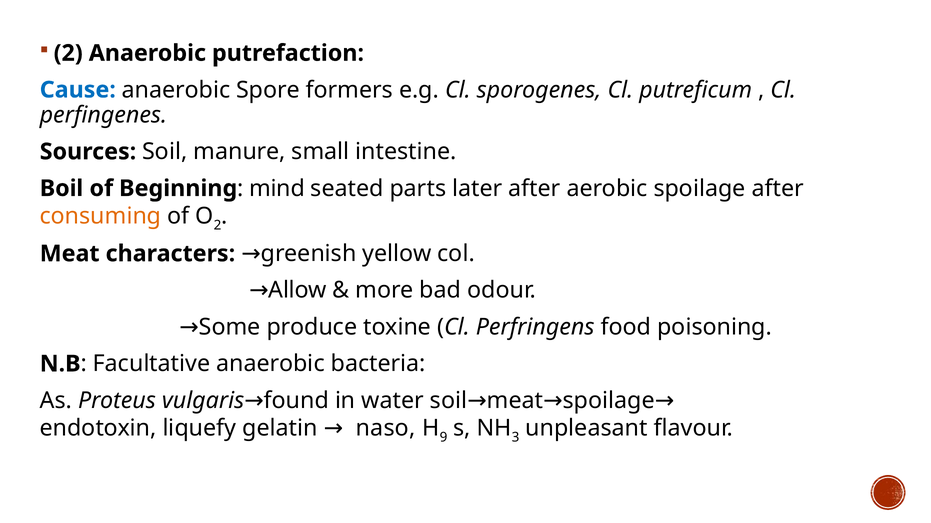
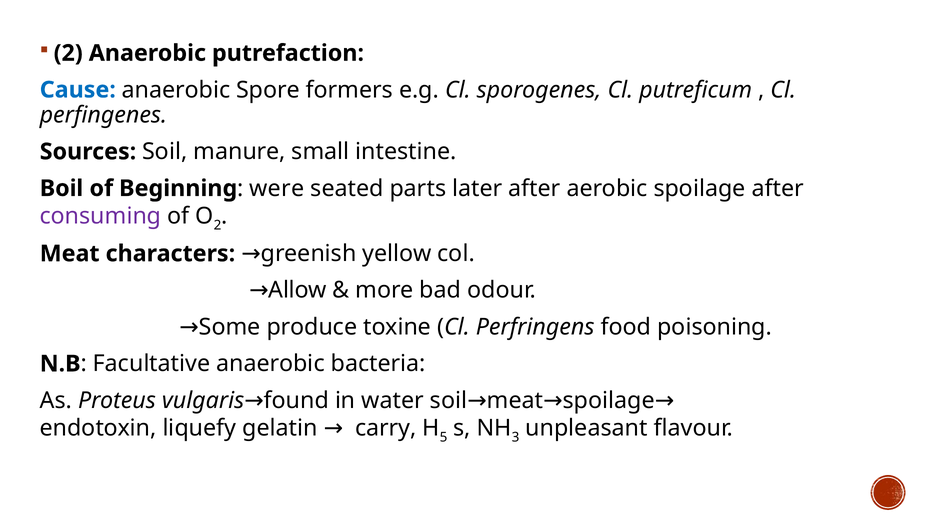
mind: mind -> were (277, 189)
consuming colour: orange -> purple (101, 216)
9: 9 -> 5 (444, 438)
naso: naso -> carry (386, 429)
